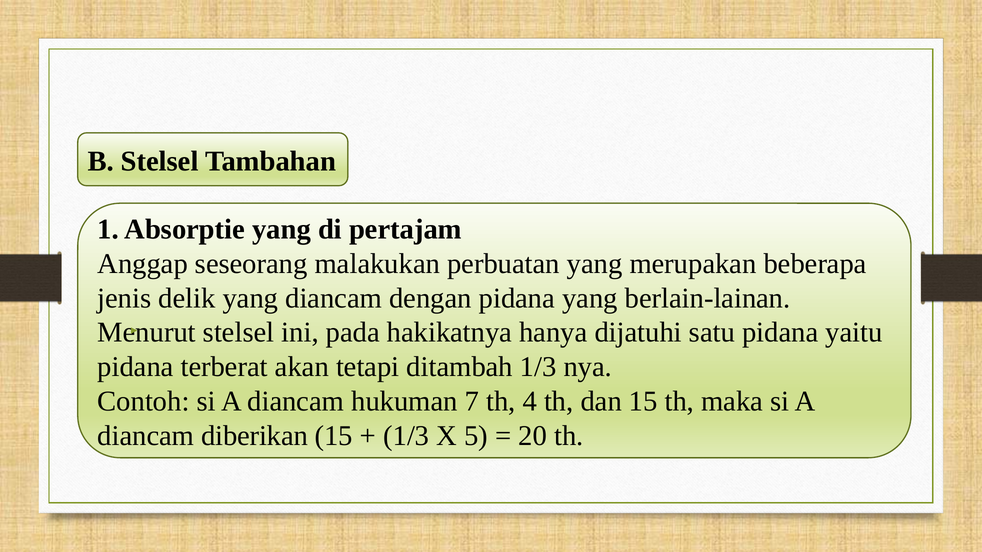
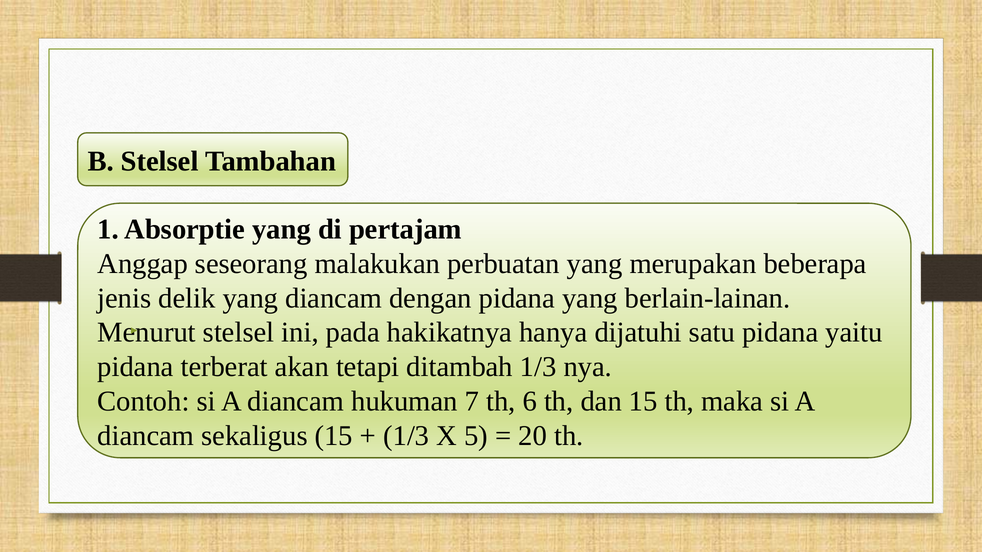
4: 4 -> 6 (530, 401)
diberikan: diberikan -> sekaligus (254, 436)
